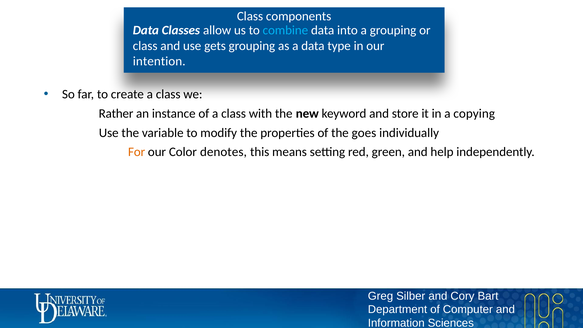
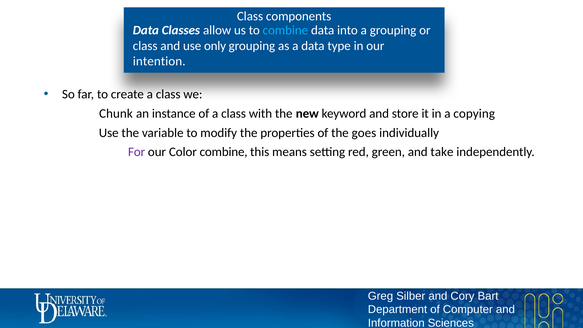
gets: gets -> only (215, 46)
Rather: Rather -> Chunk (116, 114)
For colour: orange -> purple (137, 152)
Color denotes: denotes -> combine (224, 152)
help: help -> take (442, 152)
